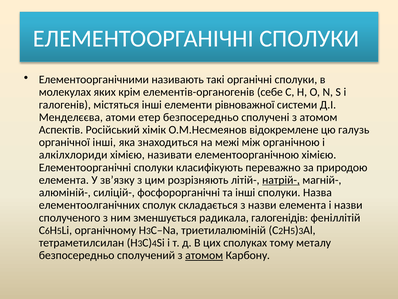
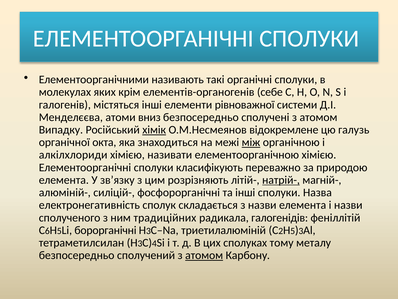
етер: етер -> вниз (149, 117)
Аспектів: Аспектів -> Випадку (61, 130)
хімік underline: none -> present (154, 130)
органічної інші: інші -> окта (104, 142)
між underline: none -> present (251, 142)
елементоолганічних: елементоолганічних -> електронегативність (89, 205)
зменшується: зменшується -> традиційних (165, 217)
органічному: органічному -> борорганічні (105, 230)
